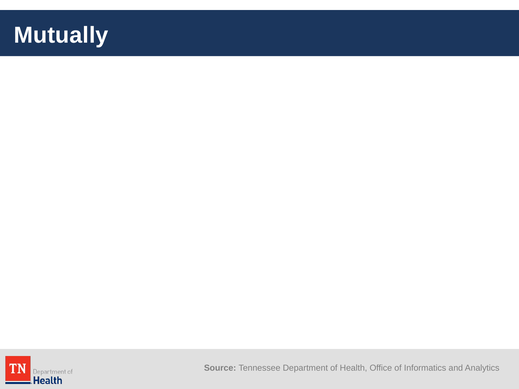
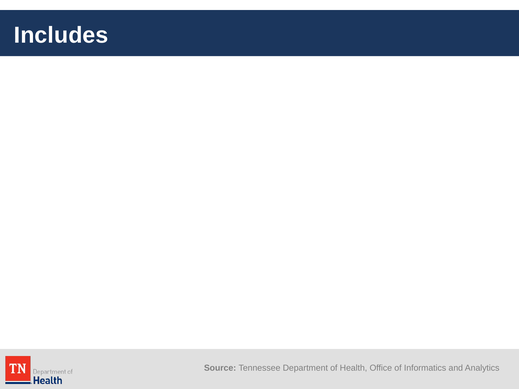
Mutually: Mutually -> Includes (61, 35)
